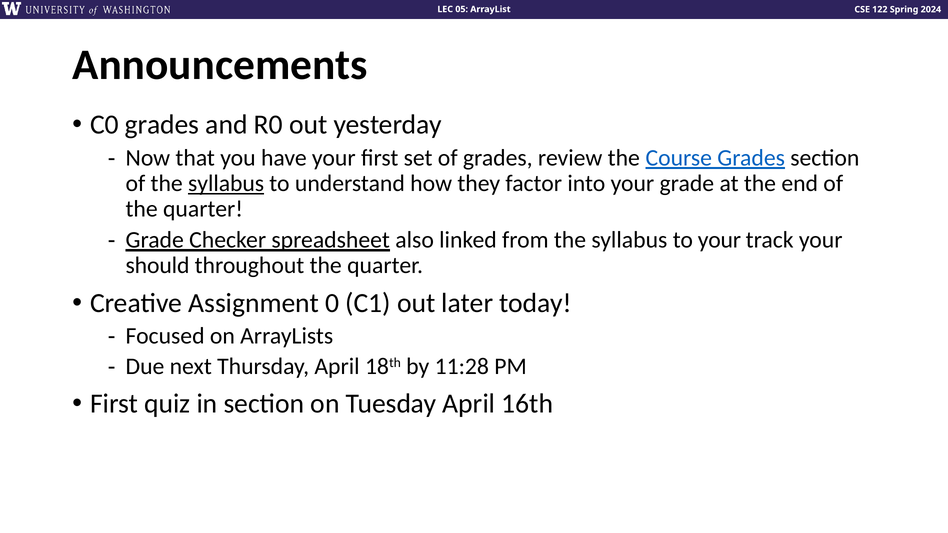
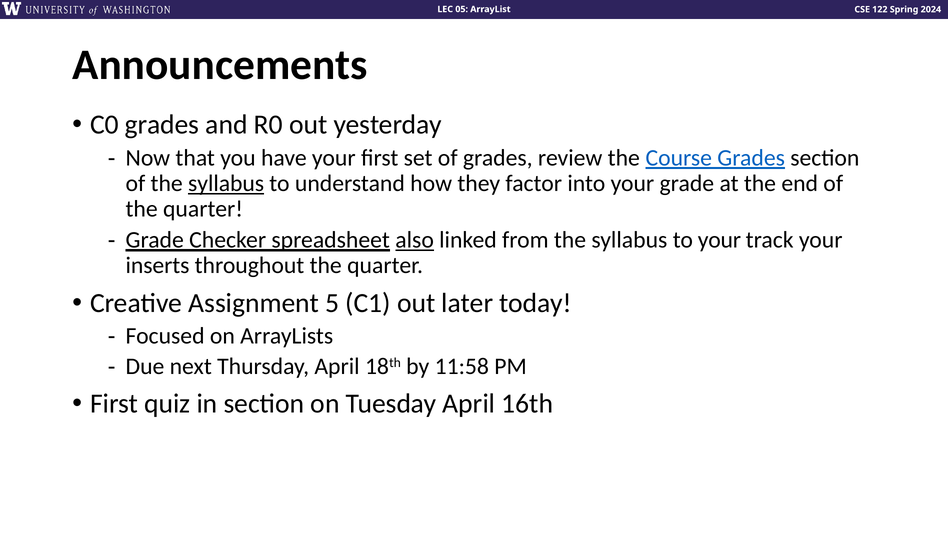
also underline: none -> present (415, 240)
should: should -> inserts (158, 266)
0: 0 -> 5 (332, 303)
11:28: 11:28 -> 11:58 (462, 366)
